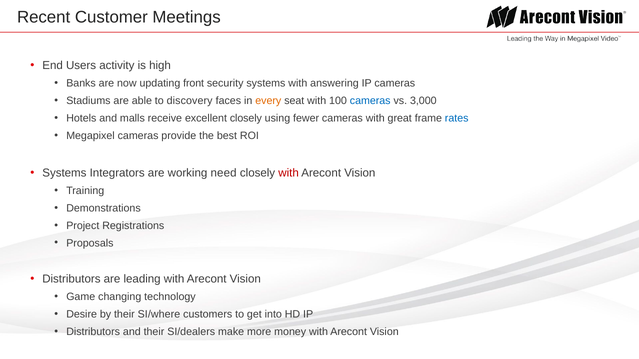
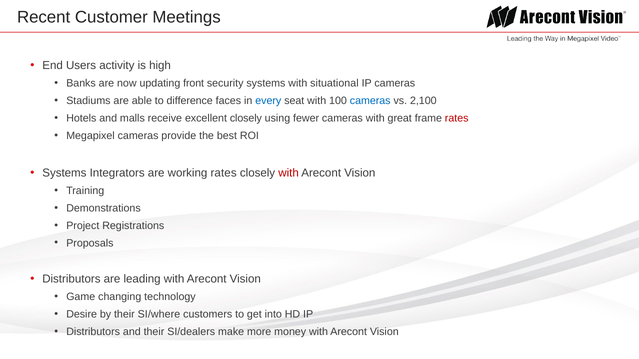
answering: answering -> situational (334, 83)
discovery: discovery -> difference (190, 101)
every colour: orange -> blue (268, 101)
3,000: 3,000 -> 2,100 (423, 101)
rates colour: blue -> red (457, 118)
working need: need -> rates (224, 173)
